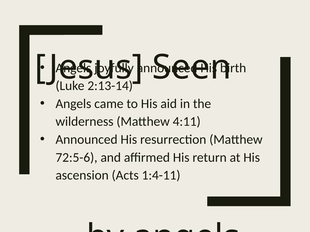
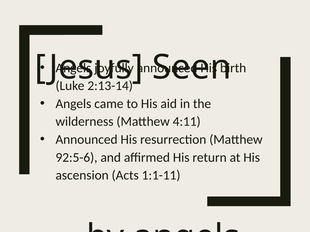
72:5-6: 72:5-6 -> 92:5-6 (77, 158)
1:4-11: 1:4-11 -> 1:1-11 (161, 176)
